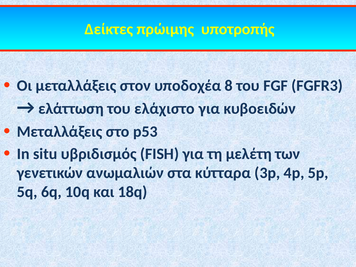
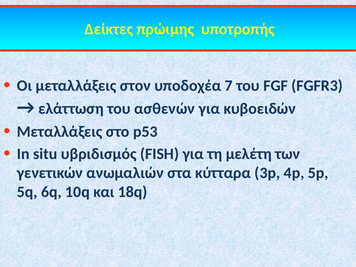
8: 8 -> 7 (229, 86)
ελάχιστο: ελάχιστο -> ασθενών (165, 109)
